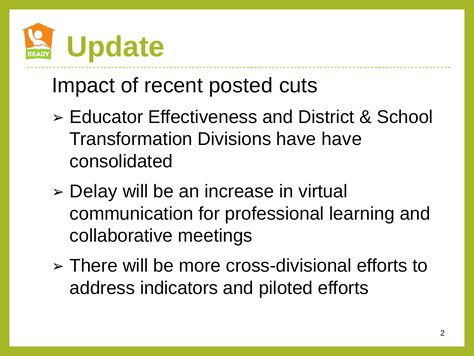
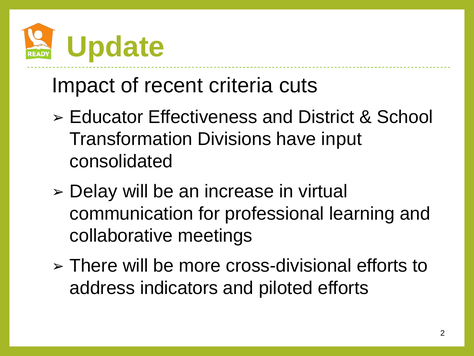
posted: posted -> criteria (241, 85)
have have: have -> input (342, 139)
